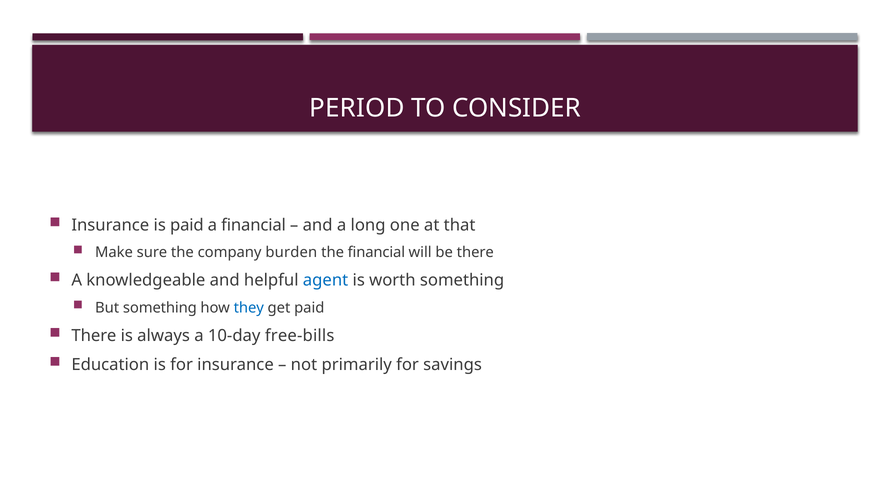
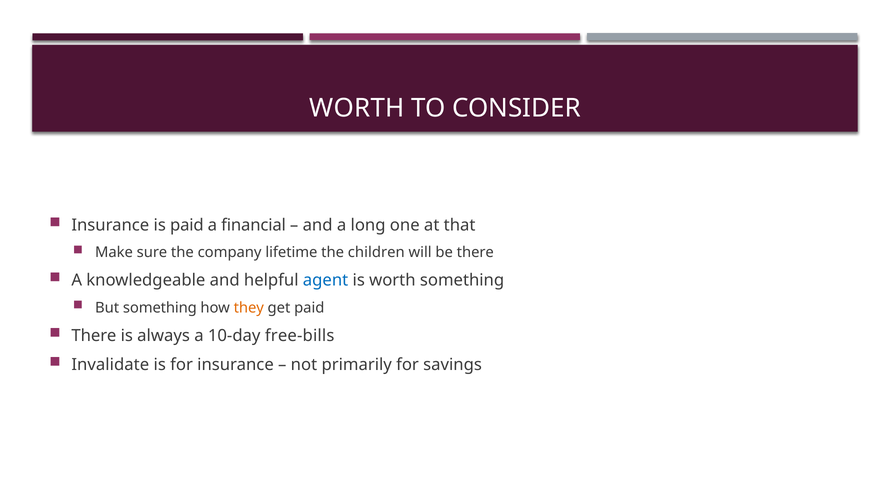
PERIOD: PERIOD -> WORTH (357, 108)
burden: burden -> lifetime (291, 252)
the financial: financial -> children (376, 252)
they colour: blue -> orange (249, 307)
Education: Education -> Invalidate (110, 364)
